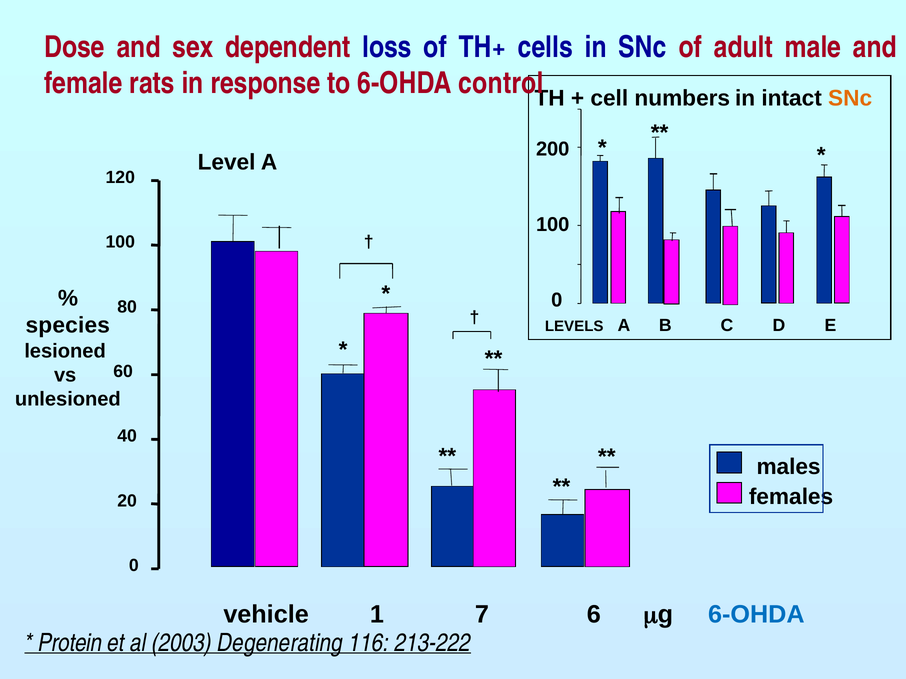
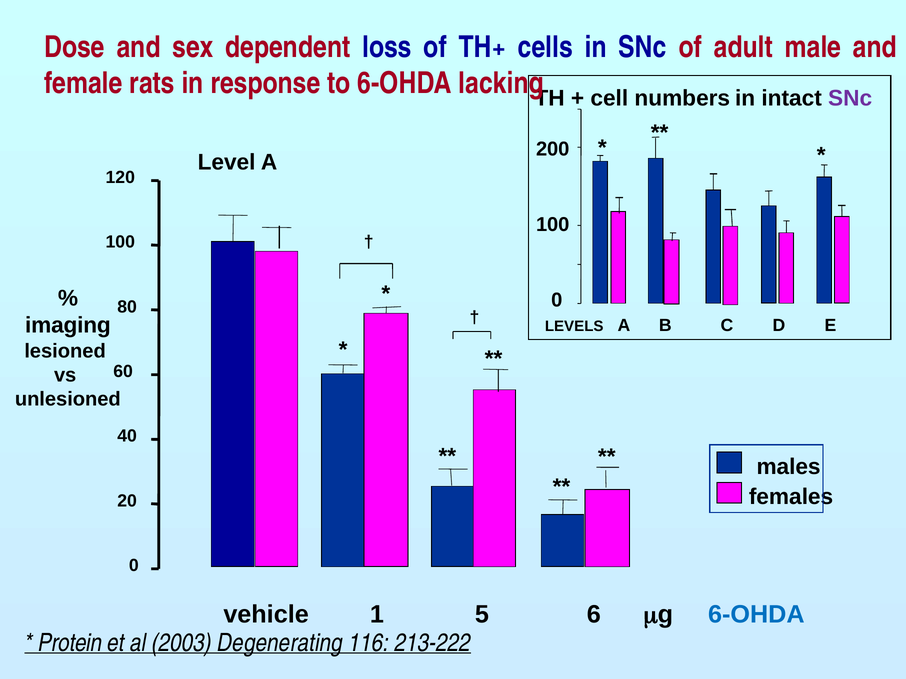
control: control -> lacking (501, 84)
SNc colour: orange -> purple (850, 98)
species: species -> imaging (68, 326)
7: 7 -> 5 (482, 615)
